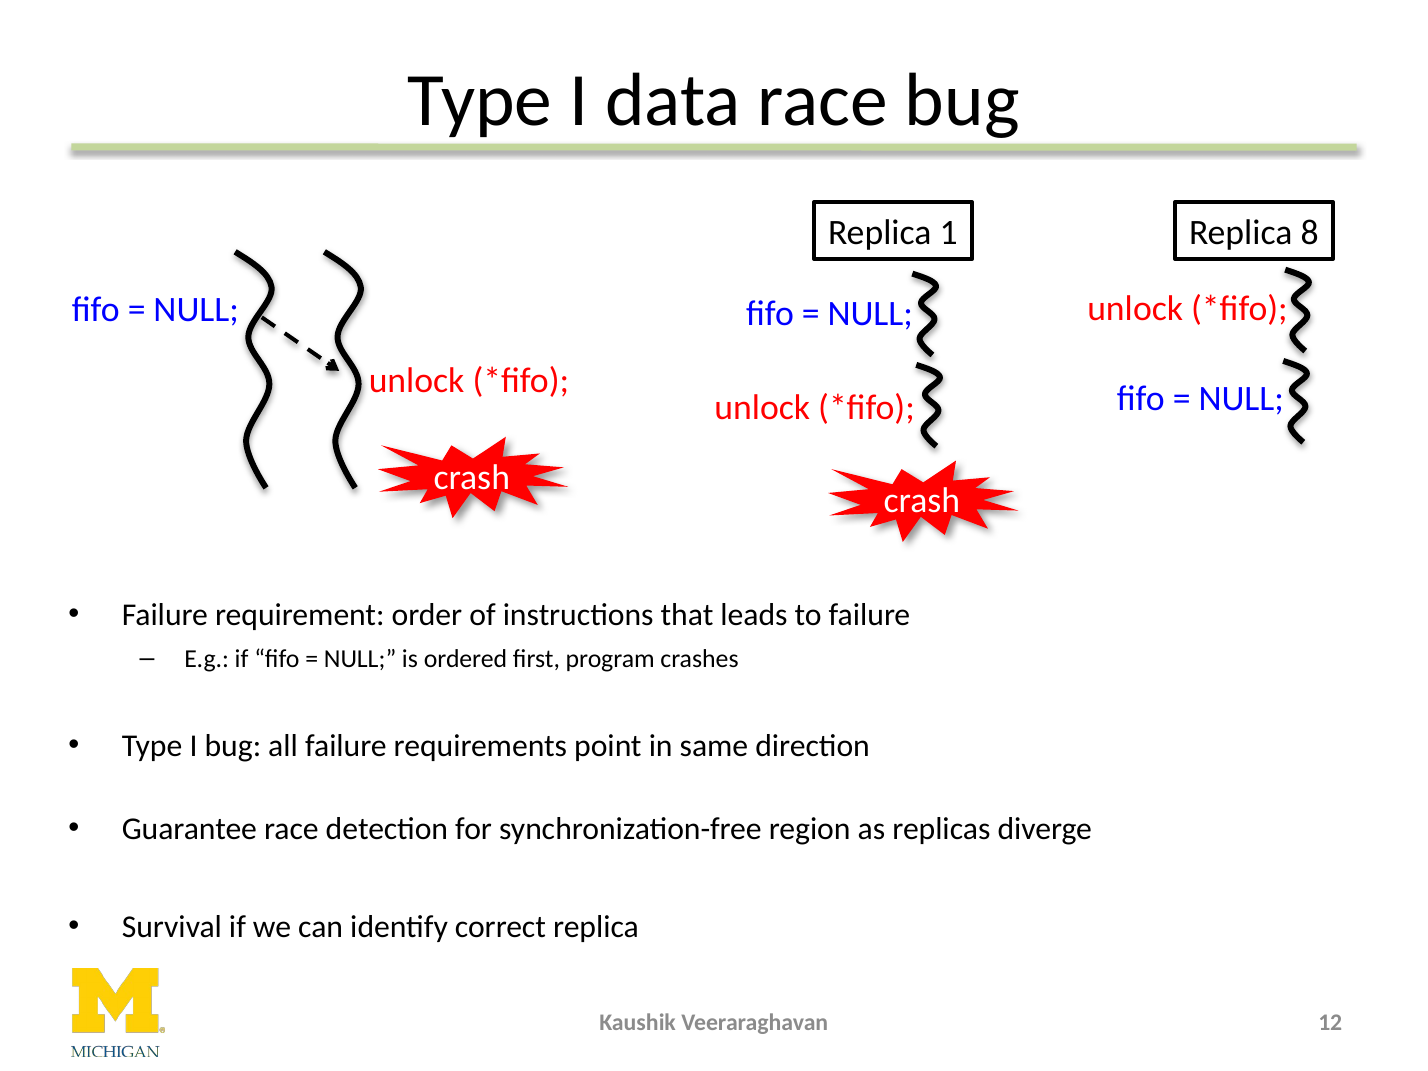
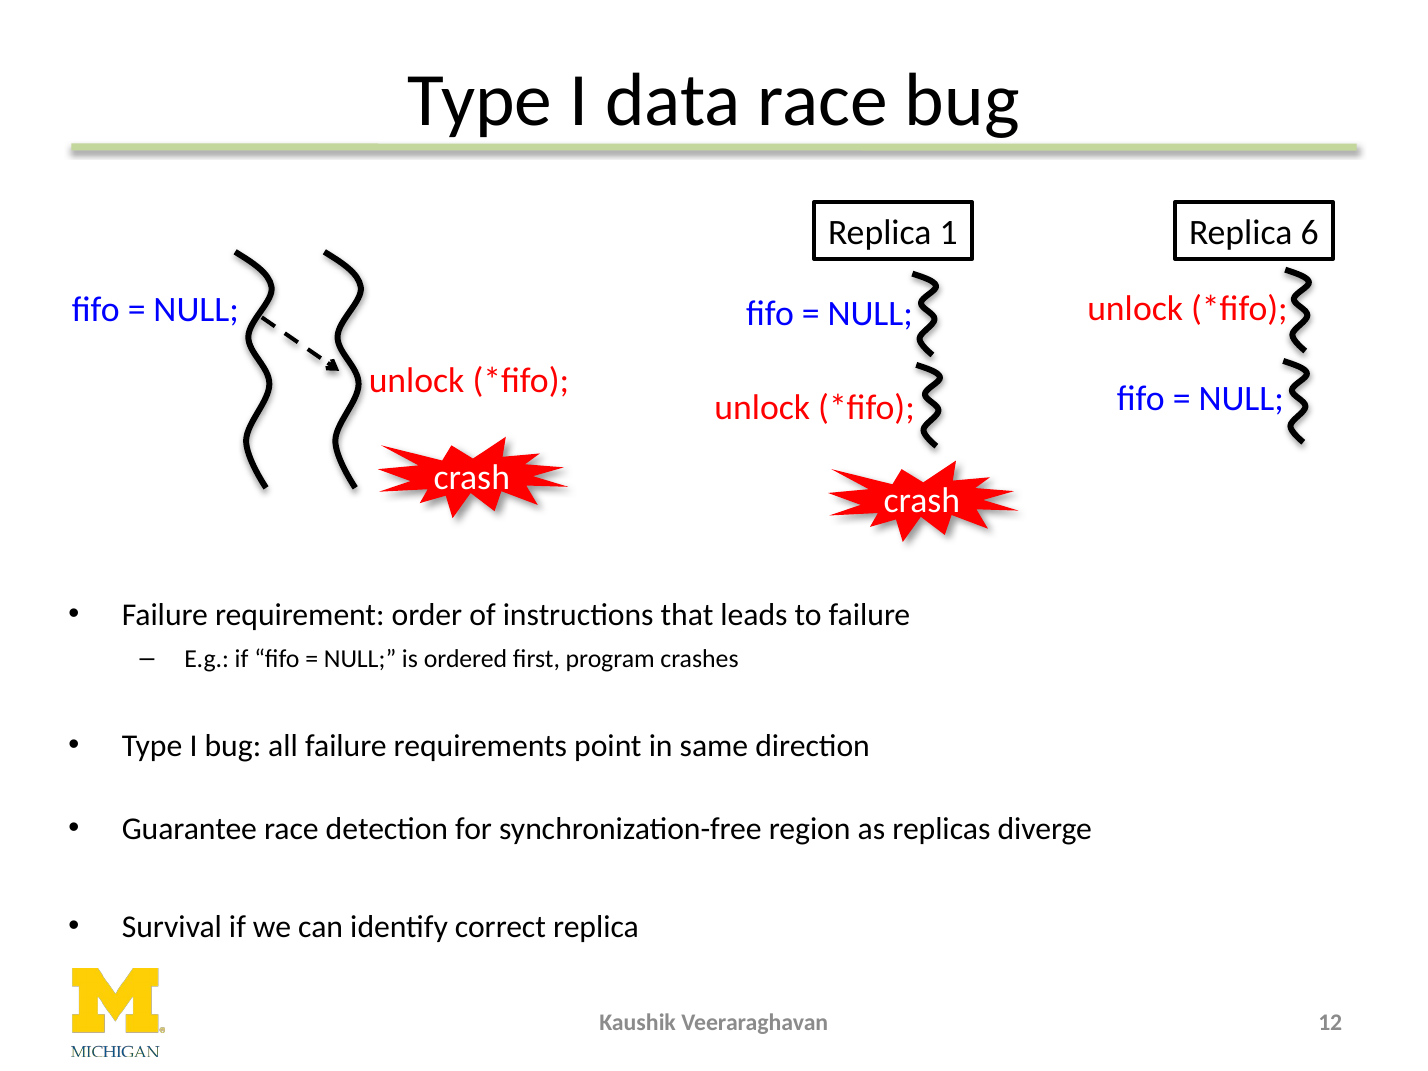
8: 8 -> 6 (1310, 233)
